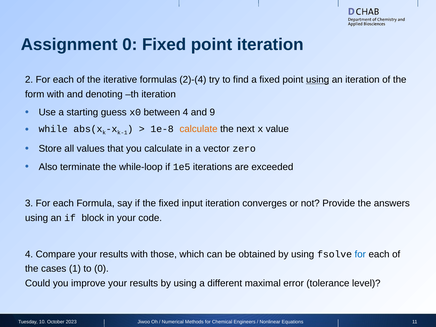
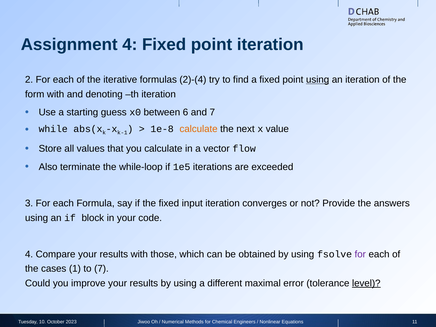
Assignment 0: 0 -> 4 (130, 45)
between 4: 4 -> 6 (185, 112)
and 9: 9 -> 7 (212, 112)
zero: zero -> flow (244, 149)
for colour: blue -> purple (360, 254)
to 0: 0 -> 7 (101, 269)
level underline: none -> present (366, 283)
